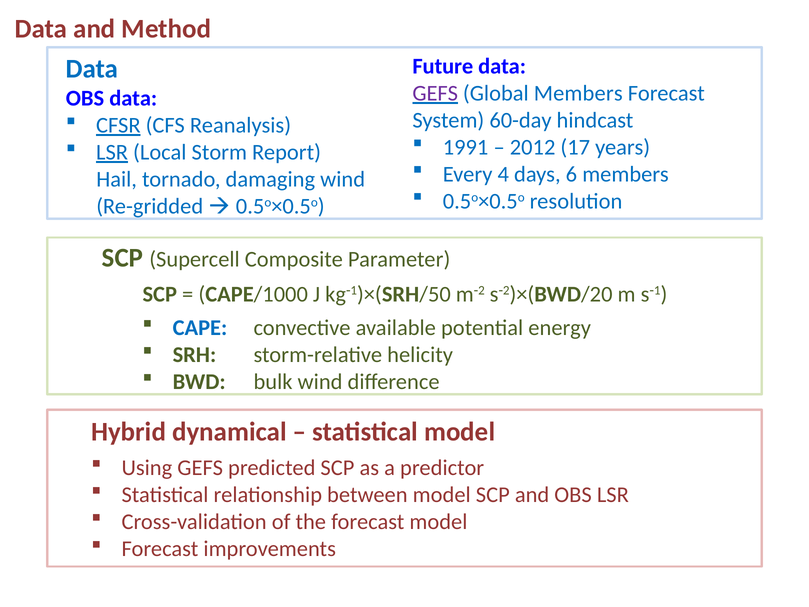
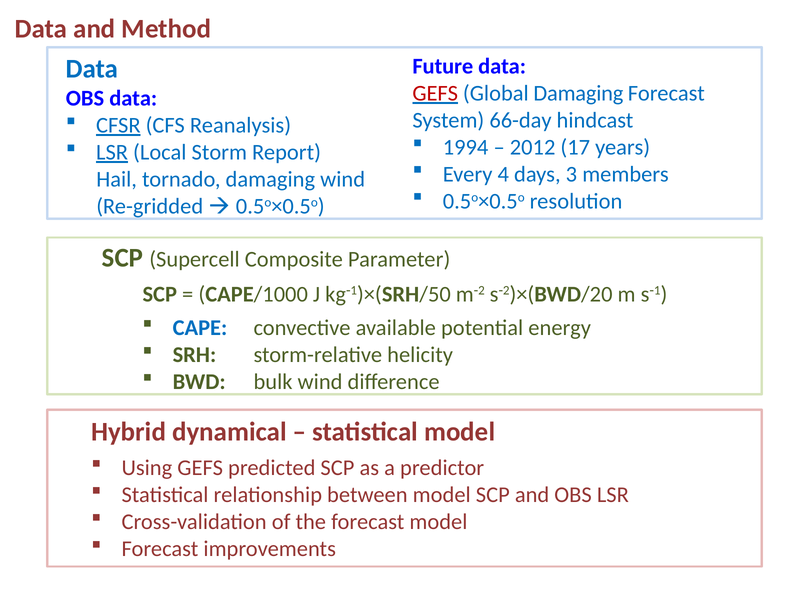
GEFS colour: purple -> red (435, 93)
Global Members: Members -> Damaging (578, 93)
60-day: 60-day -> 66-day (521, 120)
1991: 1991 -> 1994 (466, 147)
6: 6 -> 3 (571, 174)
